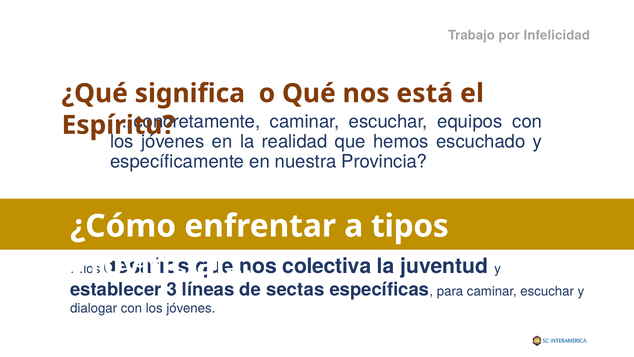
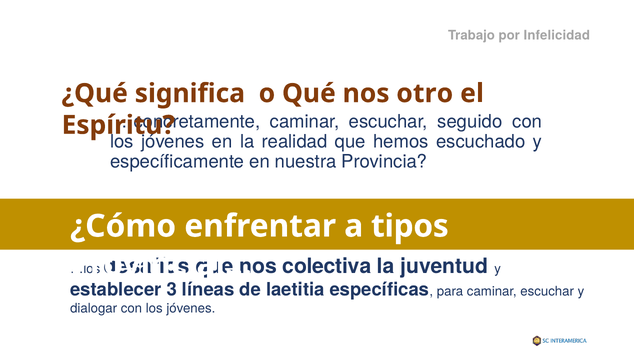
está: está -> otro (425, 93)
equipos: equipos -> seguido (470, 122)
sectas: sectas -> laetitia (295, 289)
